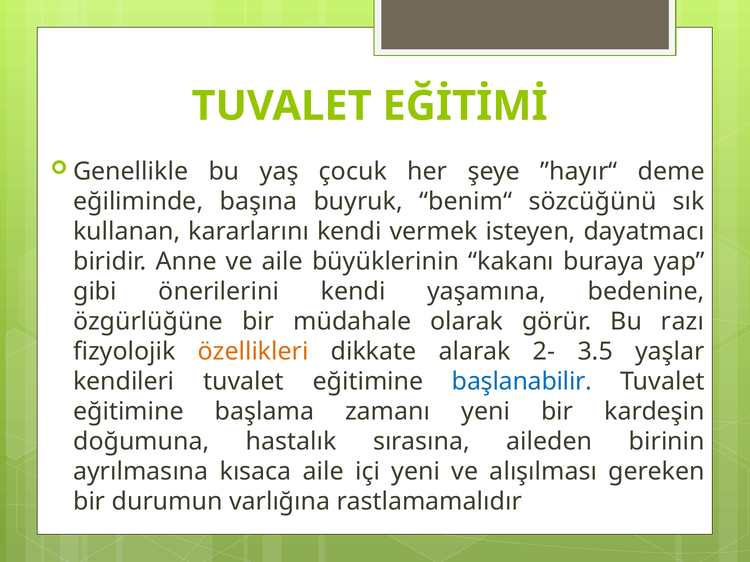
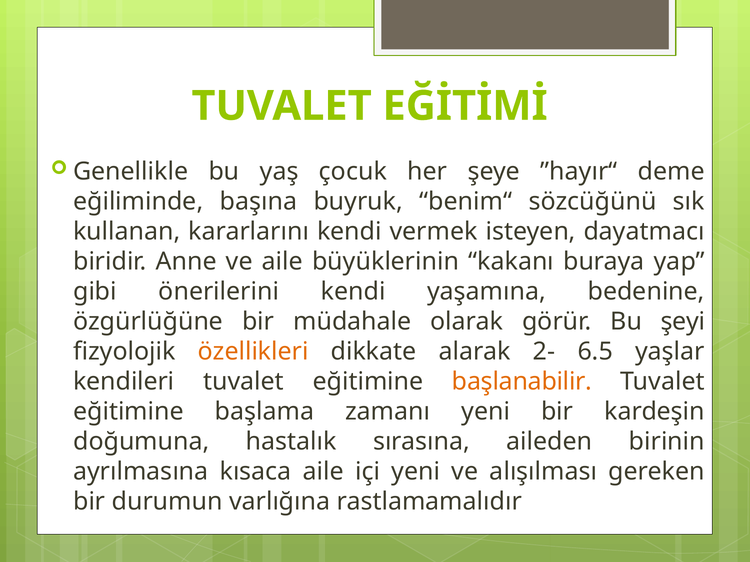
razı: razı -> şeyi (683, 322)
3.5: 3.5 -> 6.5 (595, 352)
başlanabilir colour: blue -> orange (522, 382)
